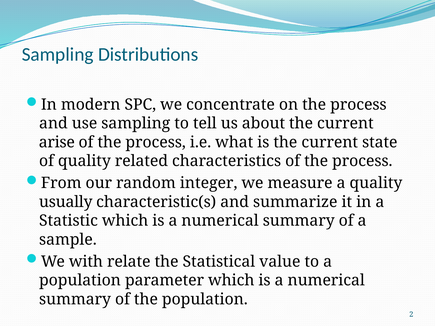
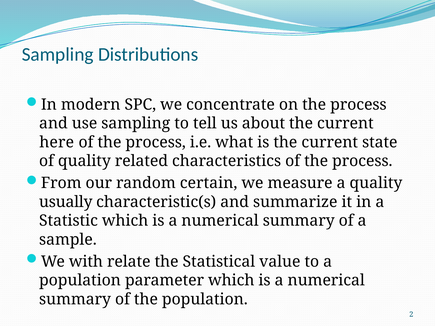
arise: arise -> here (57, 142)
integer: integer -> certain (209, 183)
